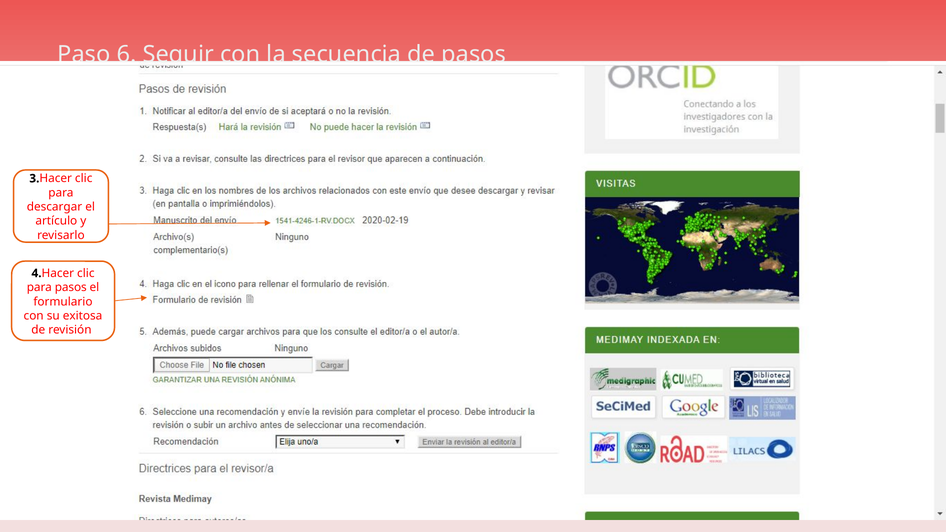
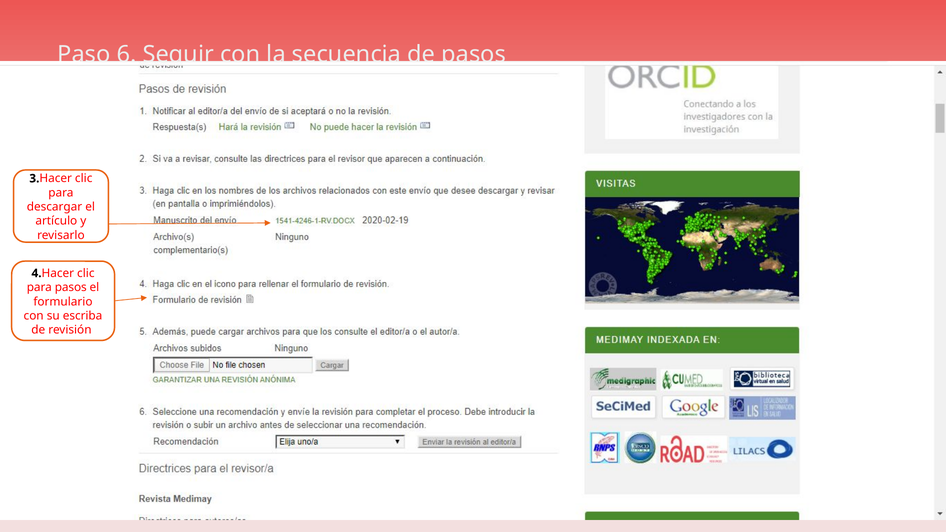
exitosa: exitosa -> escriba (83, 316)
